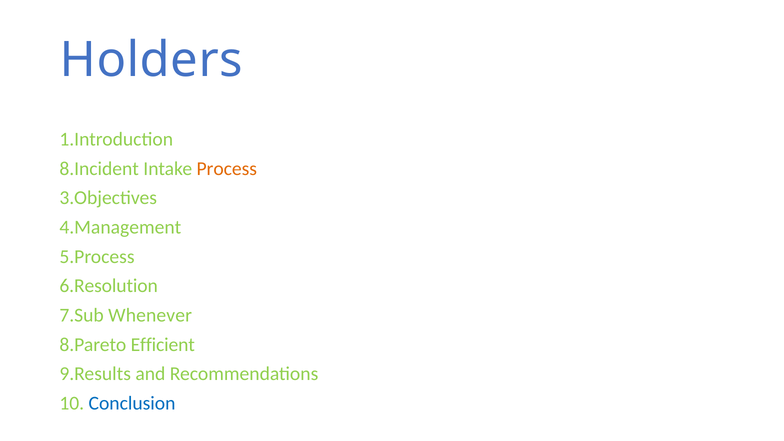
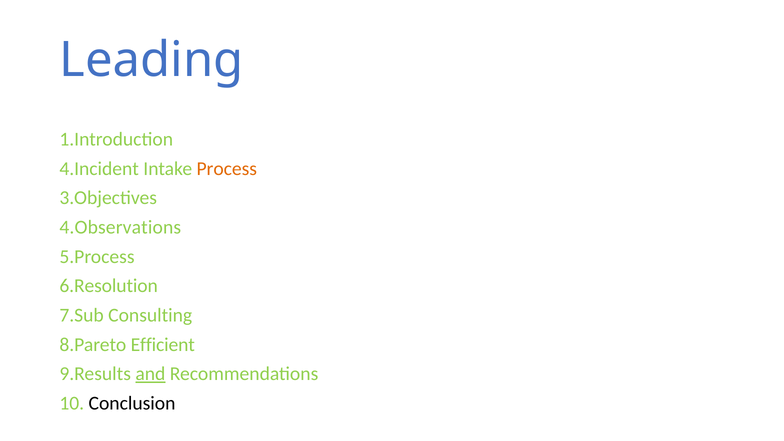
Holders: Holders -> Leading (151, 60)
8.Incident: 8.Incident -> 4.Incident (99, 169)
4.Management: 4.Management -> 4.Observations (120, 227)
Whenever: Whenever -> Consulting (150, 315)
and underline: none -> present (150, 374)
Conclusion colour: blue -> black (132, 403)
